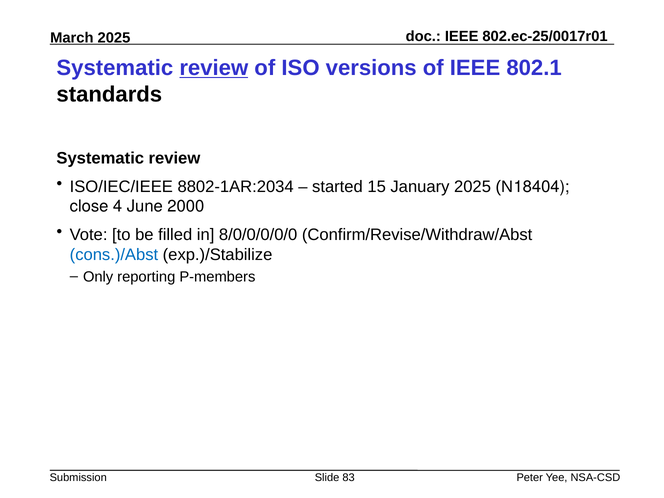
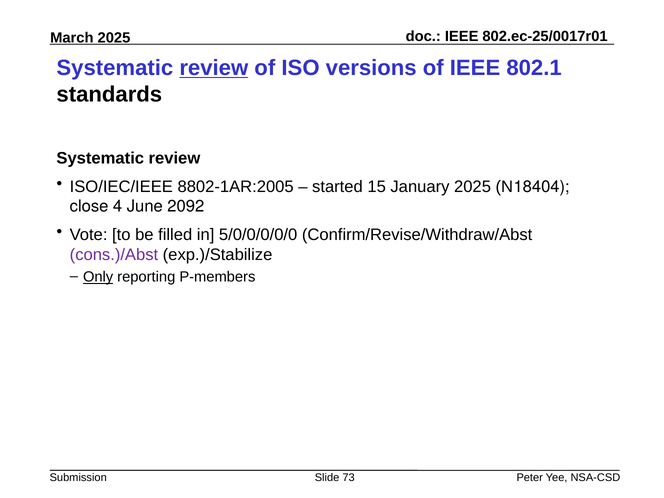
8802-1AR:2034: 8802-1AR:2034 -> 8802-1AR:2005 (236, 187)
2000: 2000 -> 2092 (186, 206)
8/0/0/0/0/0: 8/0/0/0/0/0 -> 5/0/0/0/0/0 (258, 235)
cons.)/Abst colour: blue -> purple (114, 255)
Only underline: none -> present (98, 277)
83: 83 -> 73 (349, 478)
